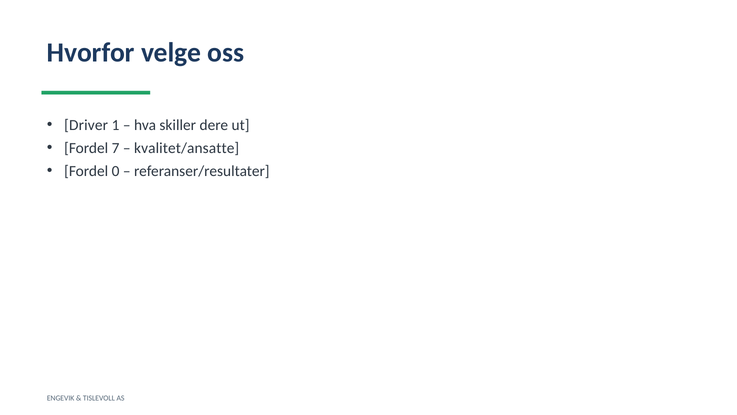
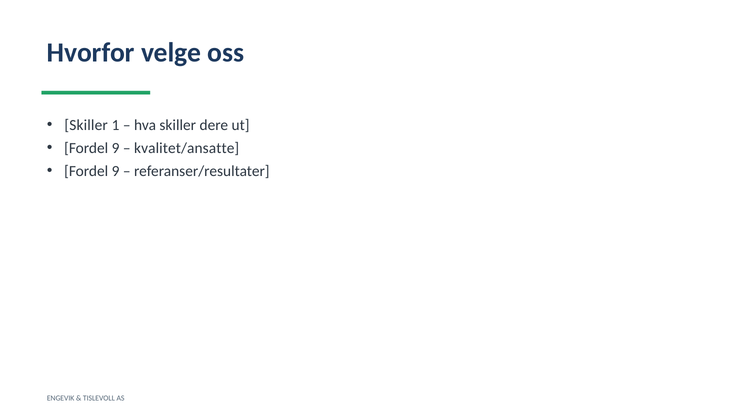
Driver: Driver -> Skiller (86, 125)
7: 7 -> 9 (116, 148)
0: 0 -> 9 (116, 171)
